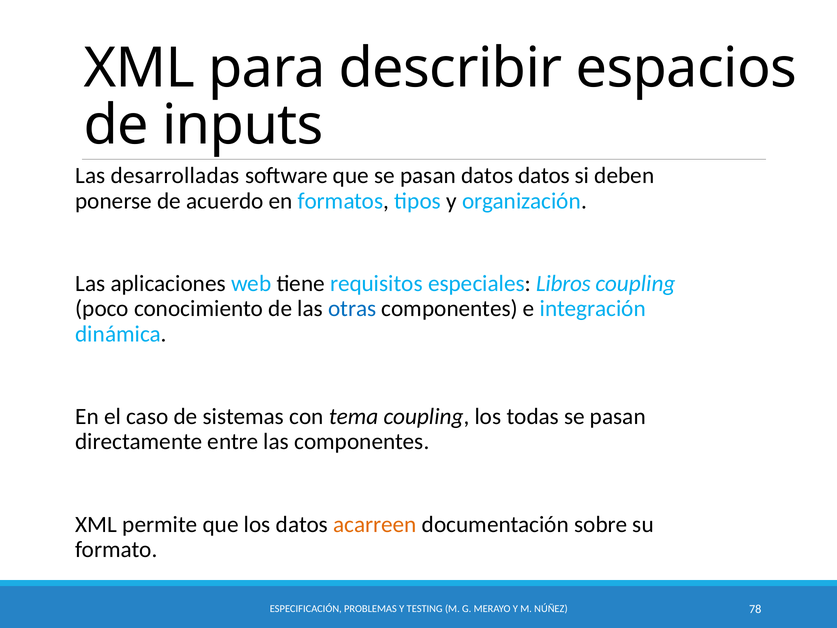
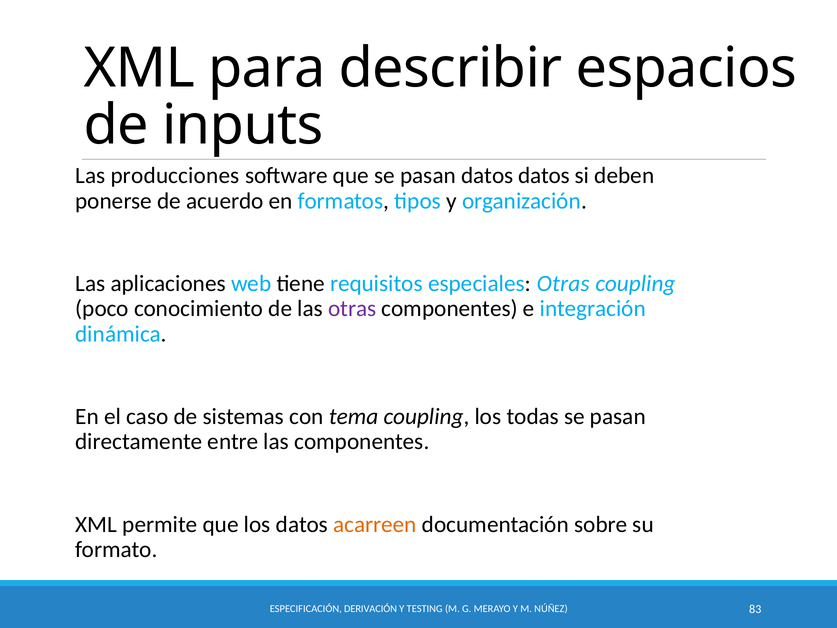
desarrolladas: desarrolladas -> producciones (175, 176)
especiales Libros: Libros -> Otras (563, 284)
otras colour: blue -> purple (352, 309)
PROBLEMAS: PROBLEMAS -> DERIVACIÓN (370, 609)
78: 78 -> 83 (755, 609)
